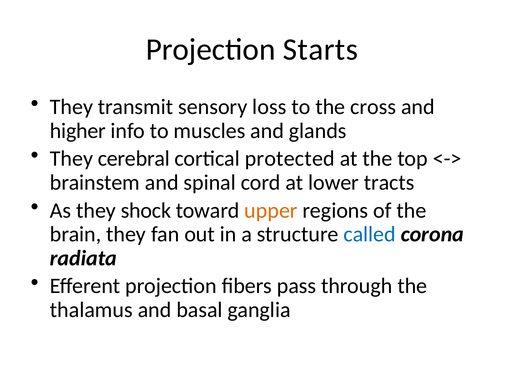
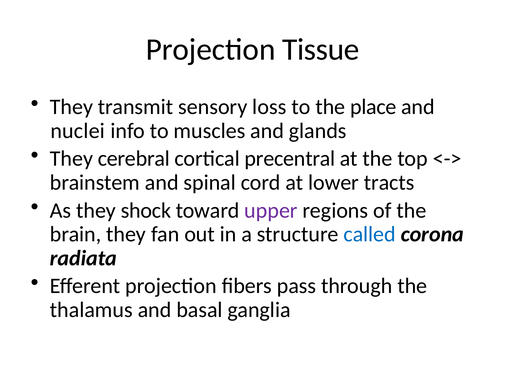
Starts: Starts -> Tissue (321, 50)
cross: cross -> place (373, 107)
higher: higher -> nuclei (78, 131)
protected: protected -> precentral (290, 159)
upper colour: orange -> purple (271, 210)
